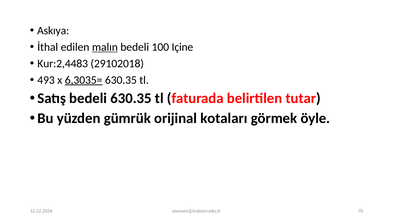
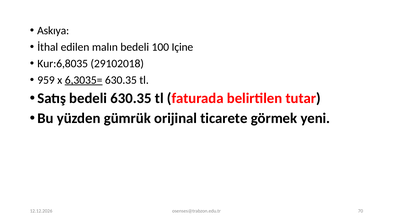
malın underline: present -> none (105, 47)
Kur:2,4483: Kur:2,4483 -> Kur:6,8035 (63, 64)
493: 493 -> 959 (46, 80)
kotaları: kotaları -> ticarete (224, 118)
öyle: öyle -> yeni (315, 118)
